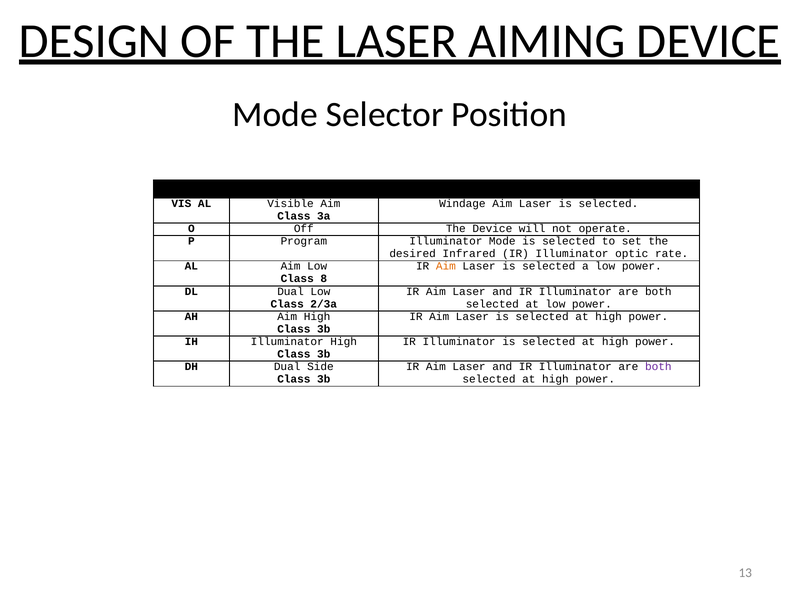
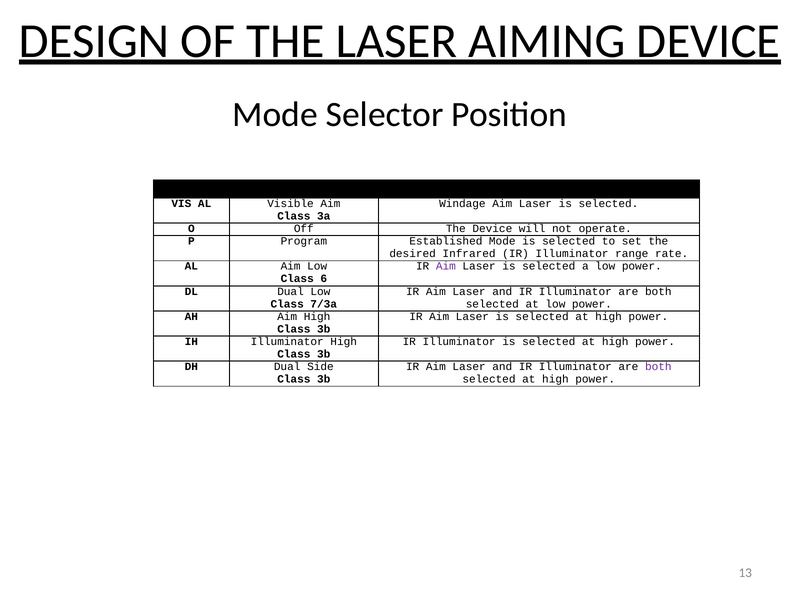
Program Illuminator: Illuminator -> Established (446, 241)
optic: optic -> range (632, 254)
Aim colour: orange -> purple (446, 266)
8: 8 -> 6 (324, 279)
2/3a: 2/3a -> 7/3a (324, 304)
